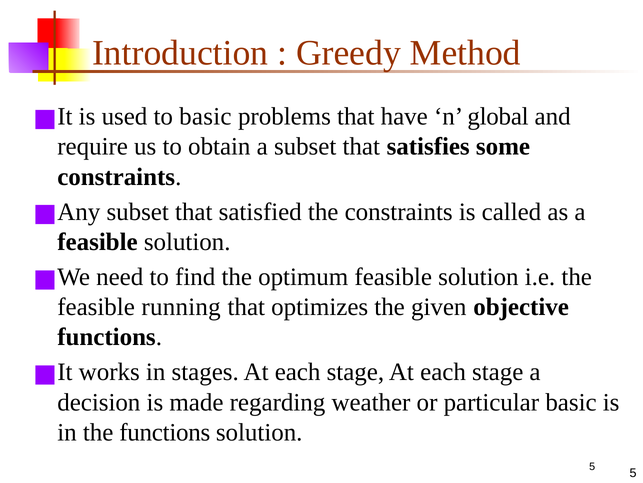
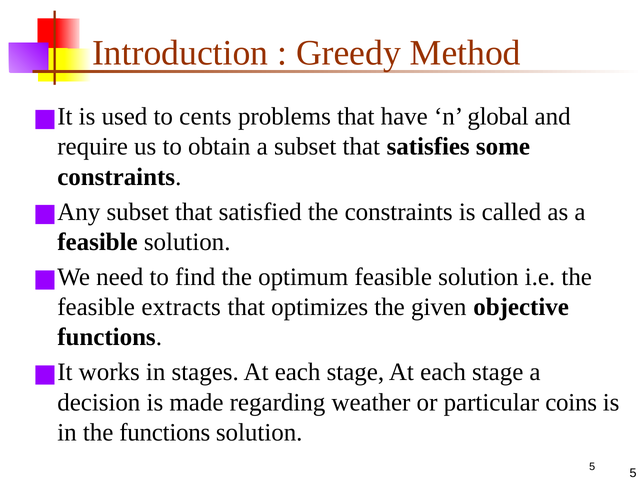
to basic: basic -> cents (205, 116)
running: running -> extracts (181, 307)
particular basic: basic -> coins (571, 402)
